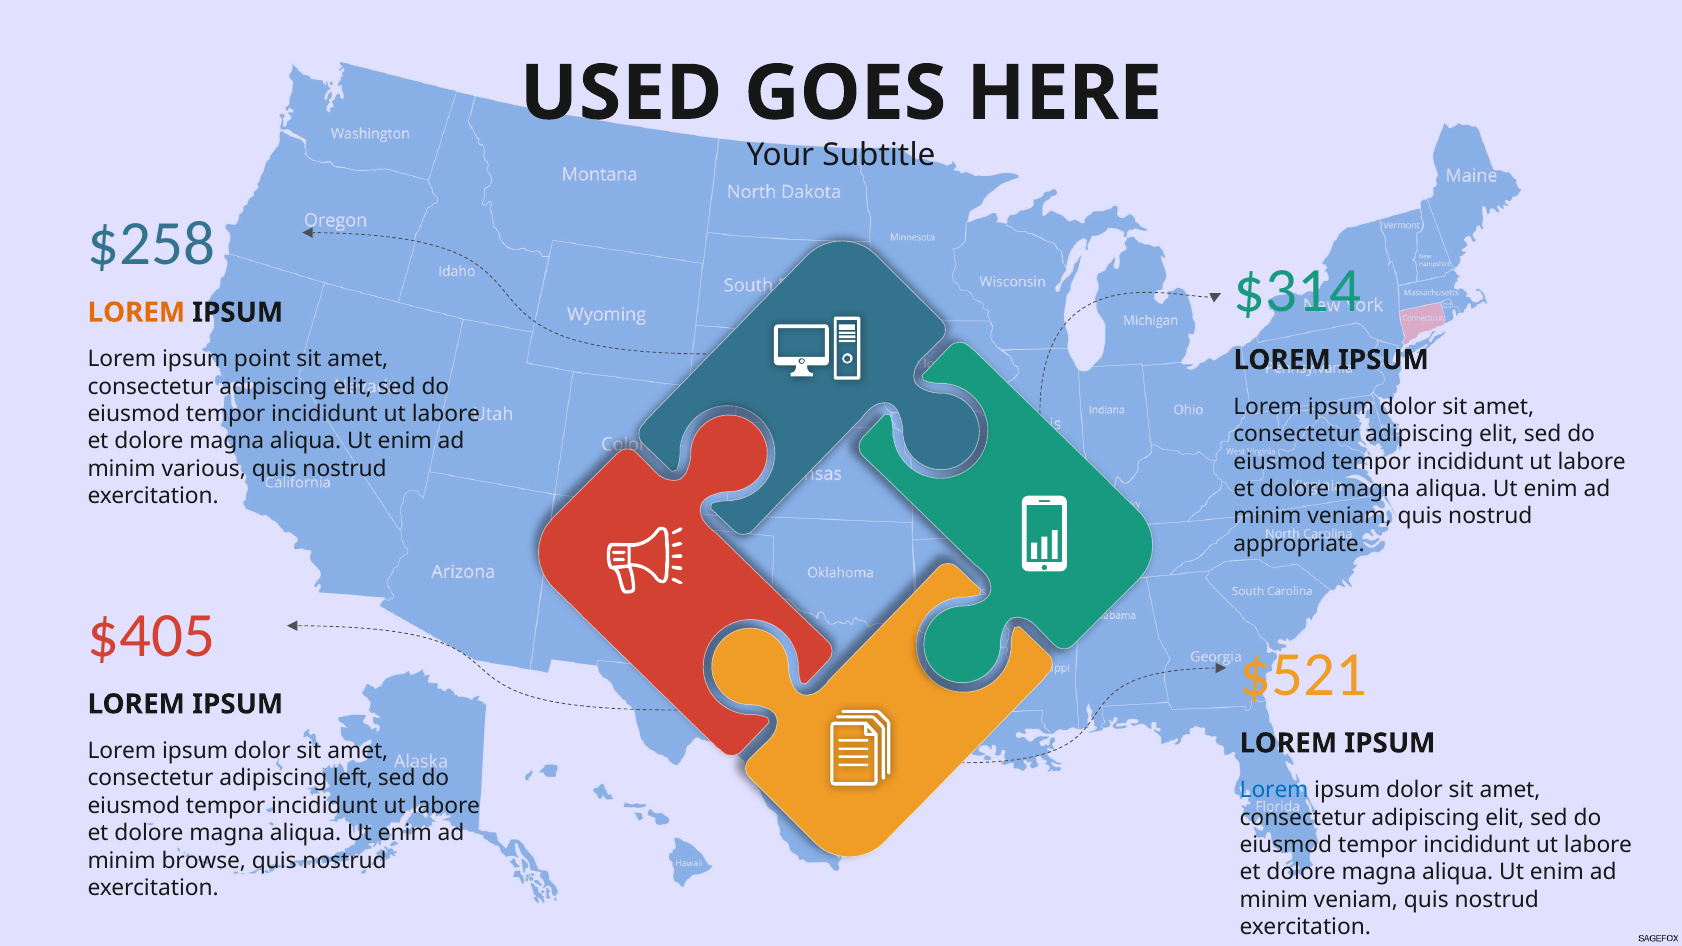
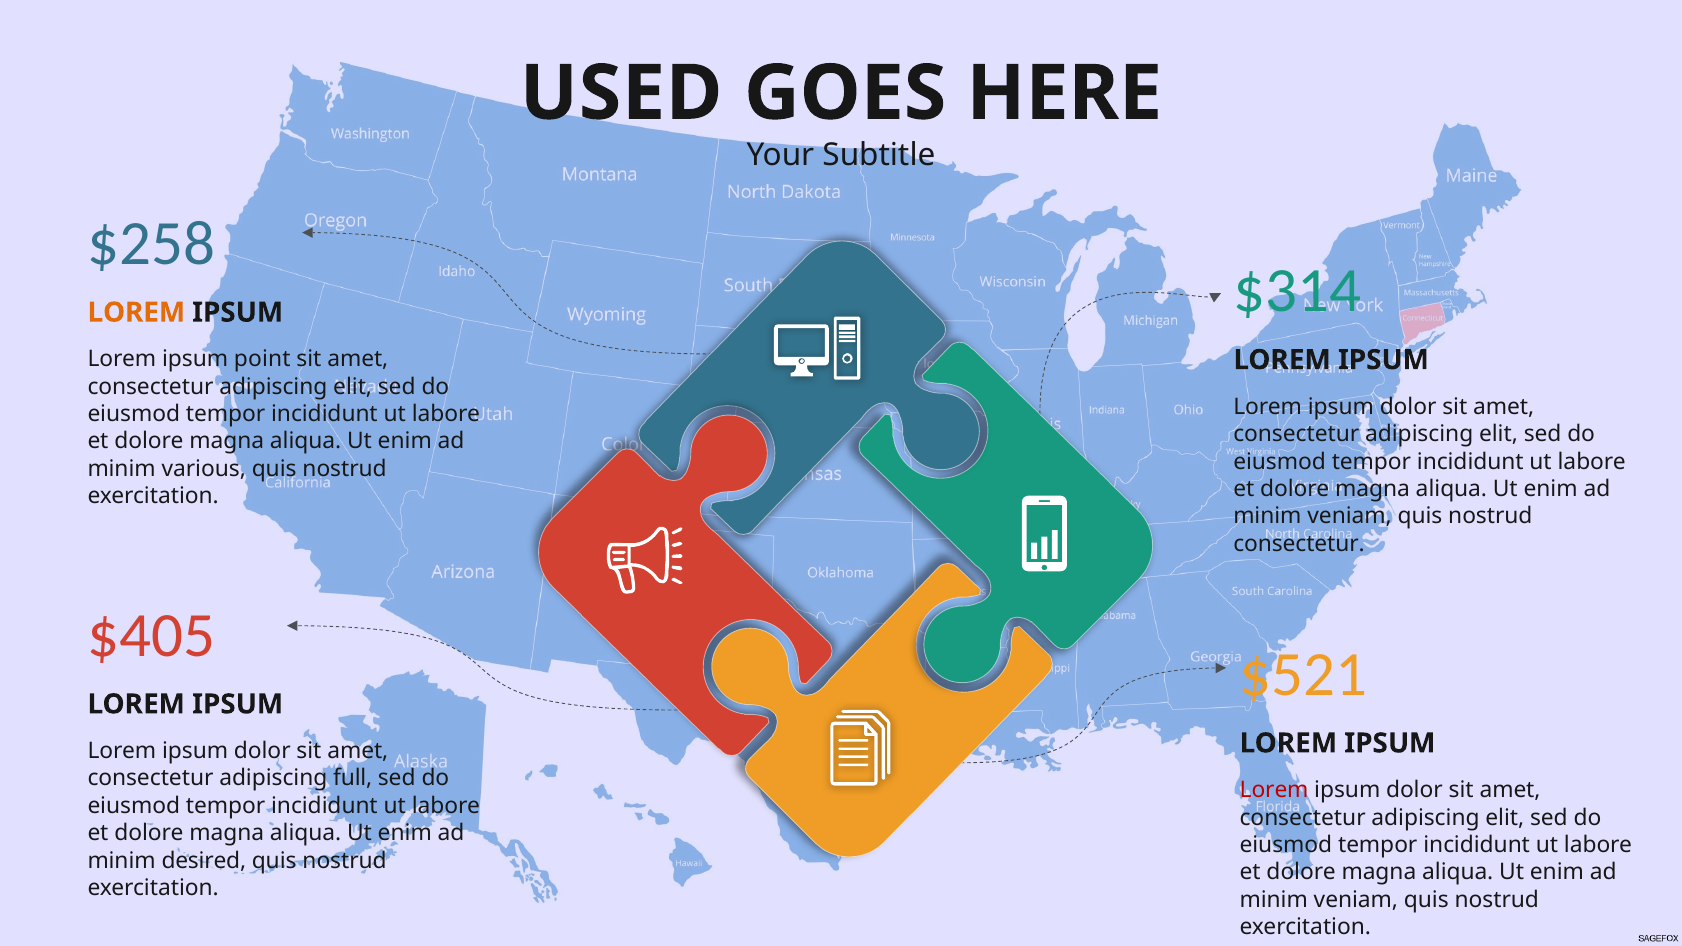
appropriate: appropriate -> consectetur (1299, 544)
left: left -> full (353, 779)
Lorem colour: blue -> red (1274, 790)
browse: browse -> desired (204, 861)
